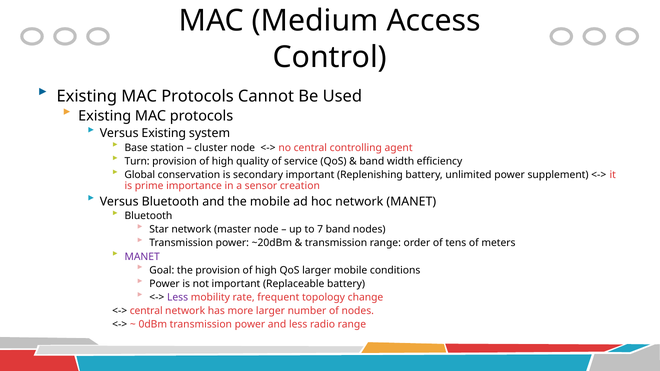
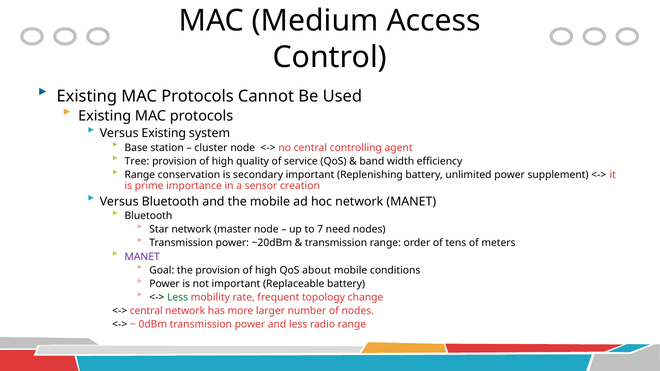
Turn: Turn -> Tree (137, 161)
Global: Global -> Range (140, 175)
7 band: band -> need (338, 230)
QoS larger: larger -> about (317, 270)
Less colour: purple -> green (178, 298)
